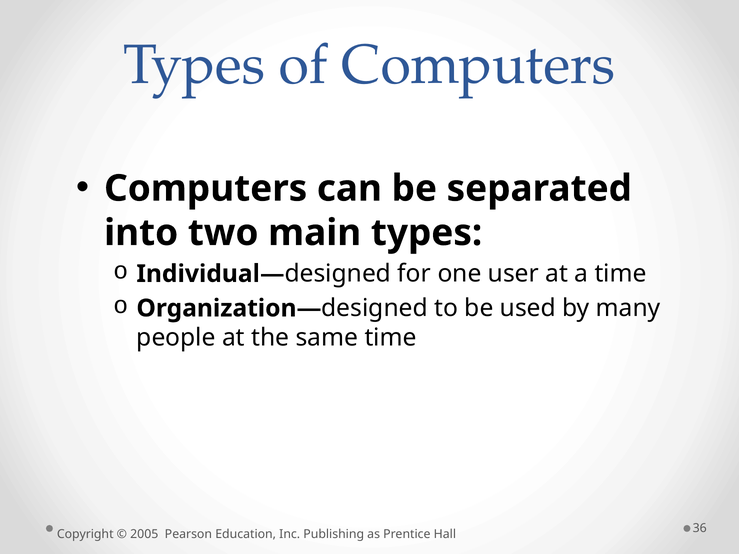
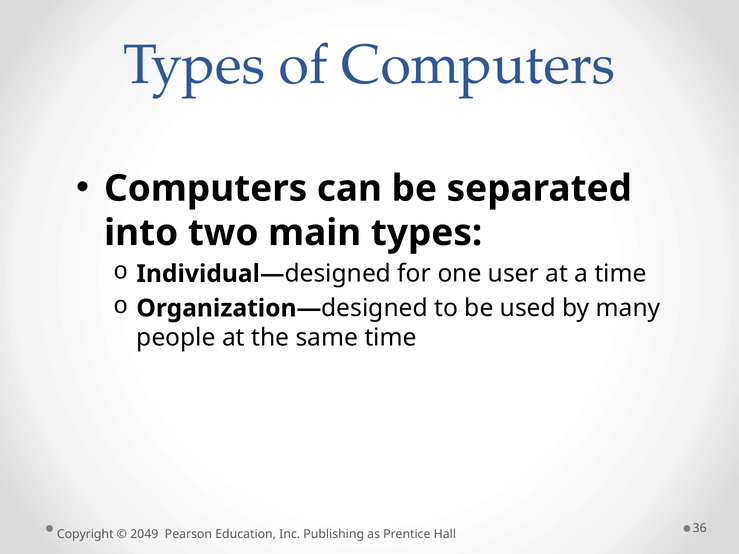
2005: 2005 -> 2049 (144, 534)
